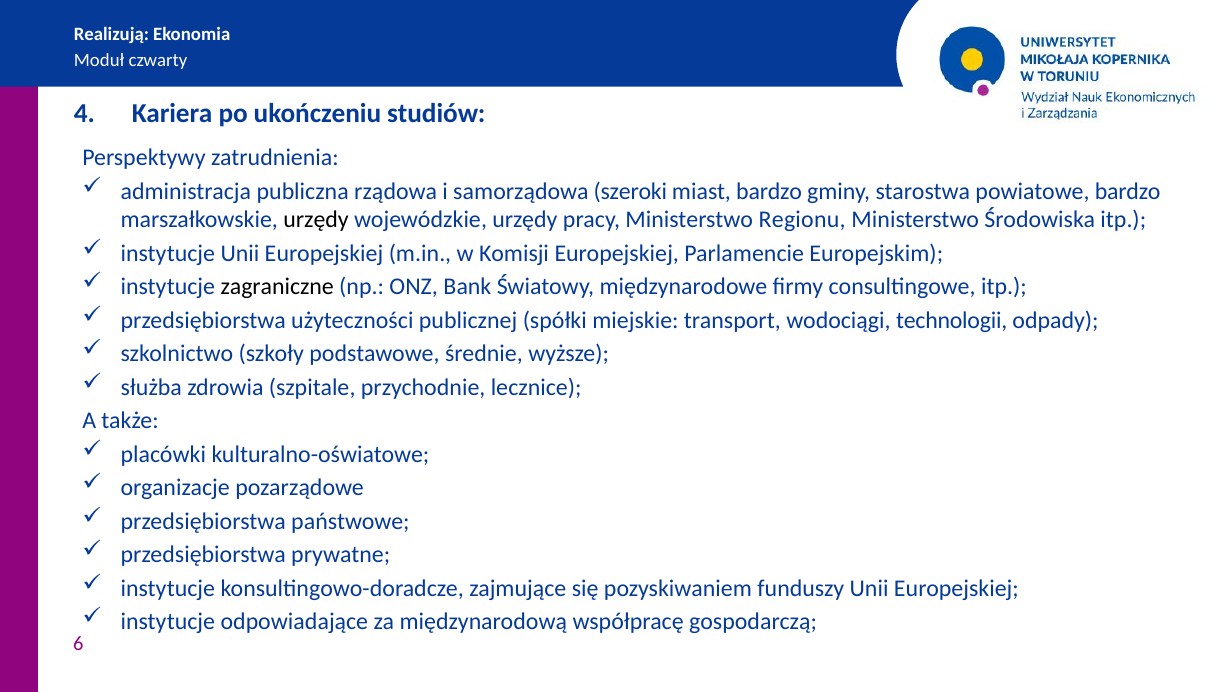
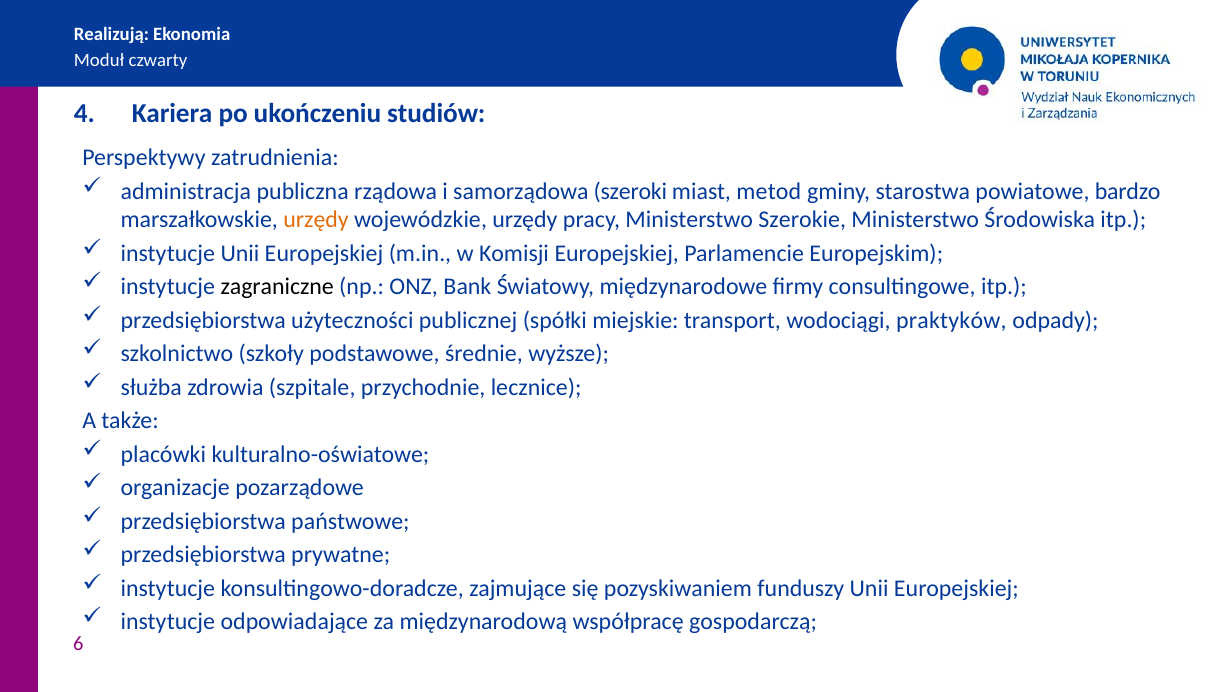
miast bardzo: bardzo -> metod (769, 191)
urzędy colour: black -> orange (316, 220)
Regionu: Regionu -> Szerokie (802, 220)
technologii: technologii -> praktyków (951, 320)
